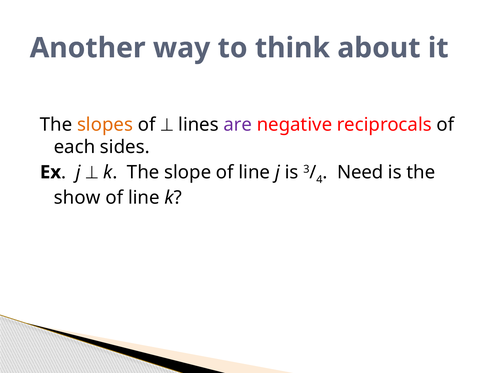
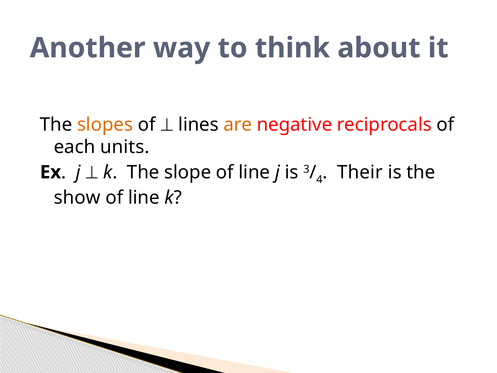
are colour: purple -> orange (238, 125)
sides: sides -> units (125, 147)
Need: Need -> Their (360, 172)
